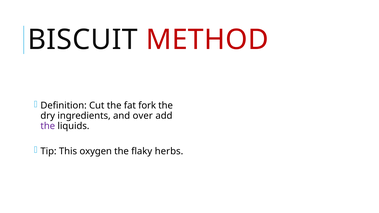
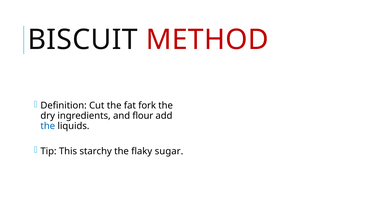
over: over -> flour (143, 116)
the colour: purple -> blue (48, 126)
oxygen: oxygen -> starchy (96, 151)
herbs: herbs -> sugar (169, 151)
